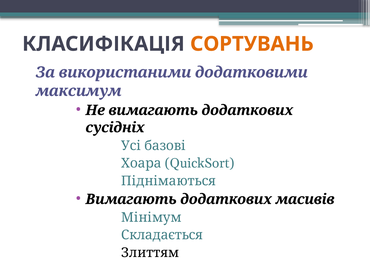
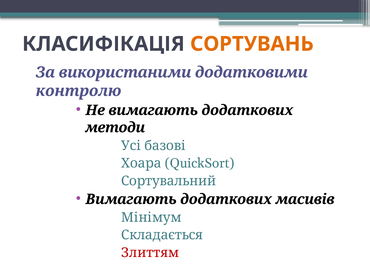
максимум: максимум -> контролю (79, 91)
сусідніх: сусідніх -> методи (115, 127)
Піднімаються: Піднімаються -> Сортувальний (169, 181)
Злиттям colour: black -> red (150, 252)
